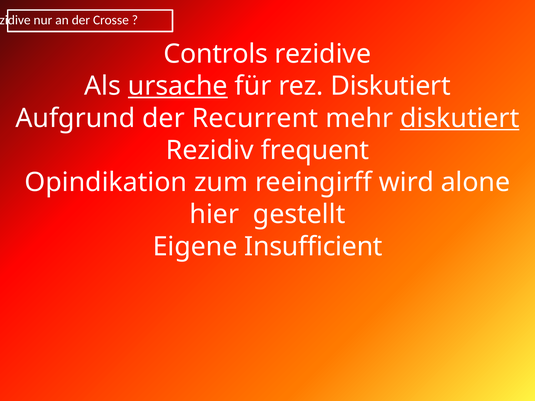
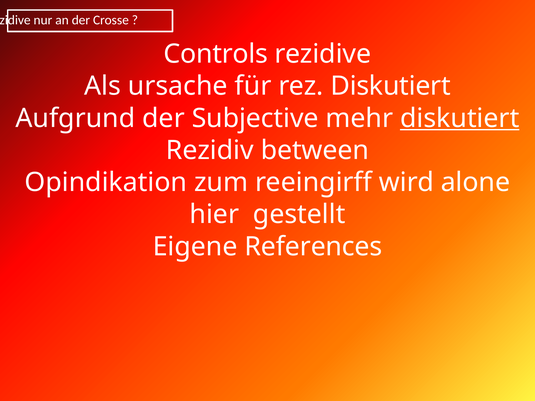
ursache underline: present -> none (178, 86)
Recurrent: Recurrent -> Subjective (255, 118)
frequent: frequent -> between (315, 150)
Insufficient: Insufficient -> References (313, 247)
